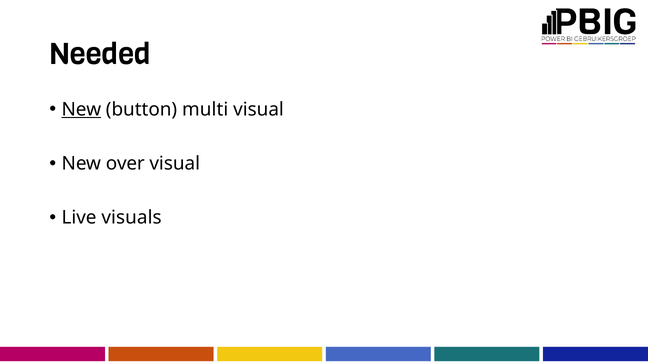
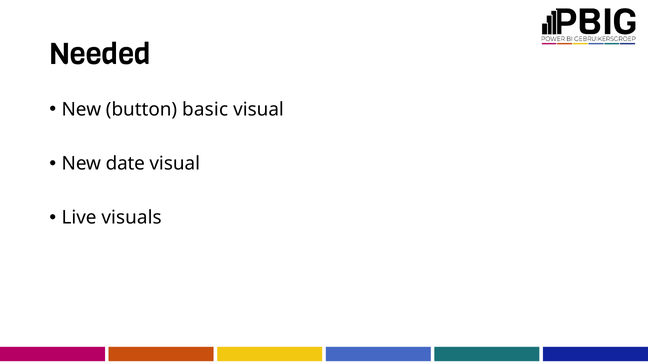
New underline: present -> none (81, 110)
multi: multi -> basic (205, 110)
over: over -> date (125, 164)
